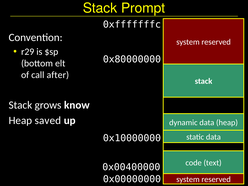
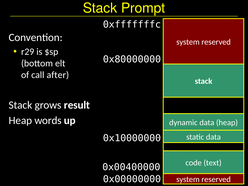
know: know -> result (77, 105)
saved: saved -> words (48, 121)
